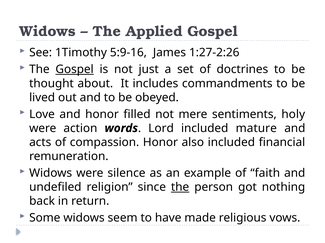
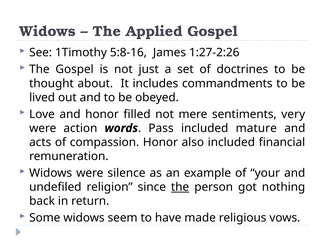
5:9-16: 5:9-16 -> 5:8-16 (128, 53)
Gospel underline: present -> none (75, 70)
holy: holy -> very (293, 115)
Lord: Lord -> Pass (161, 129)
faith: faith -> your (265, 174)
